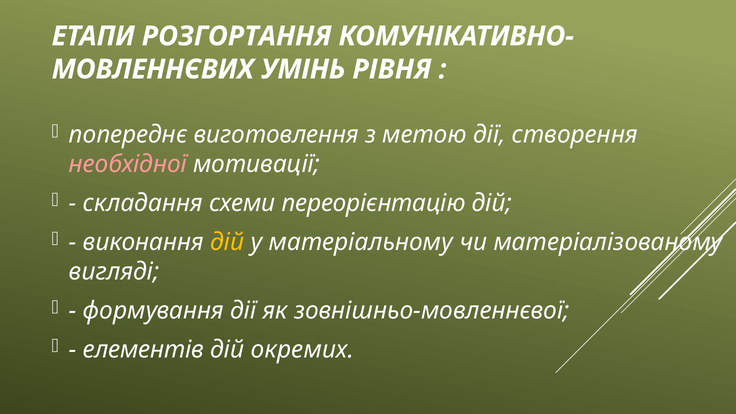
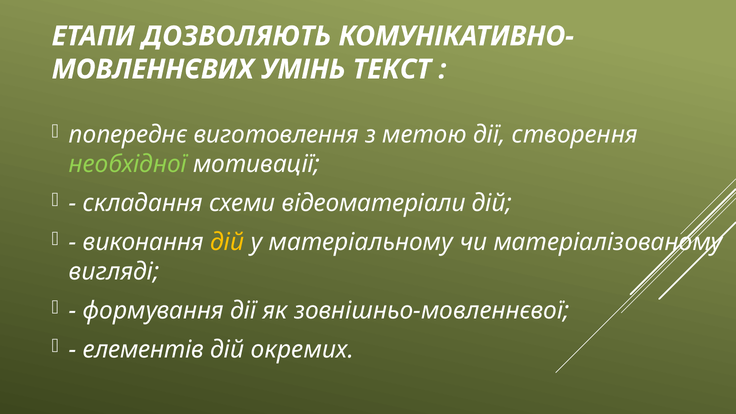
РОЗГОРТАННЯ: РОЗГОРТАННЯ -> ДОЗВОЛЯЮТЬ (236, 36)
РІВНЯ: РІВНЯ -> ТЕКСТ (392, 69)
необхідної colour: pink -> light green (128, 164)
переорієнтацію: переорієнтацію -> відеоматеріали (374, 203)
